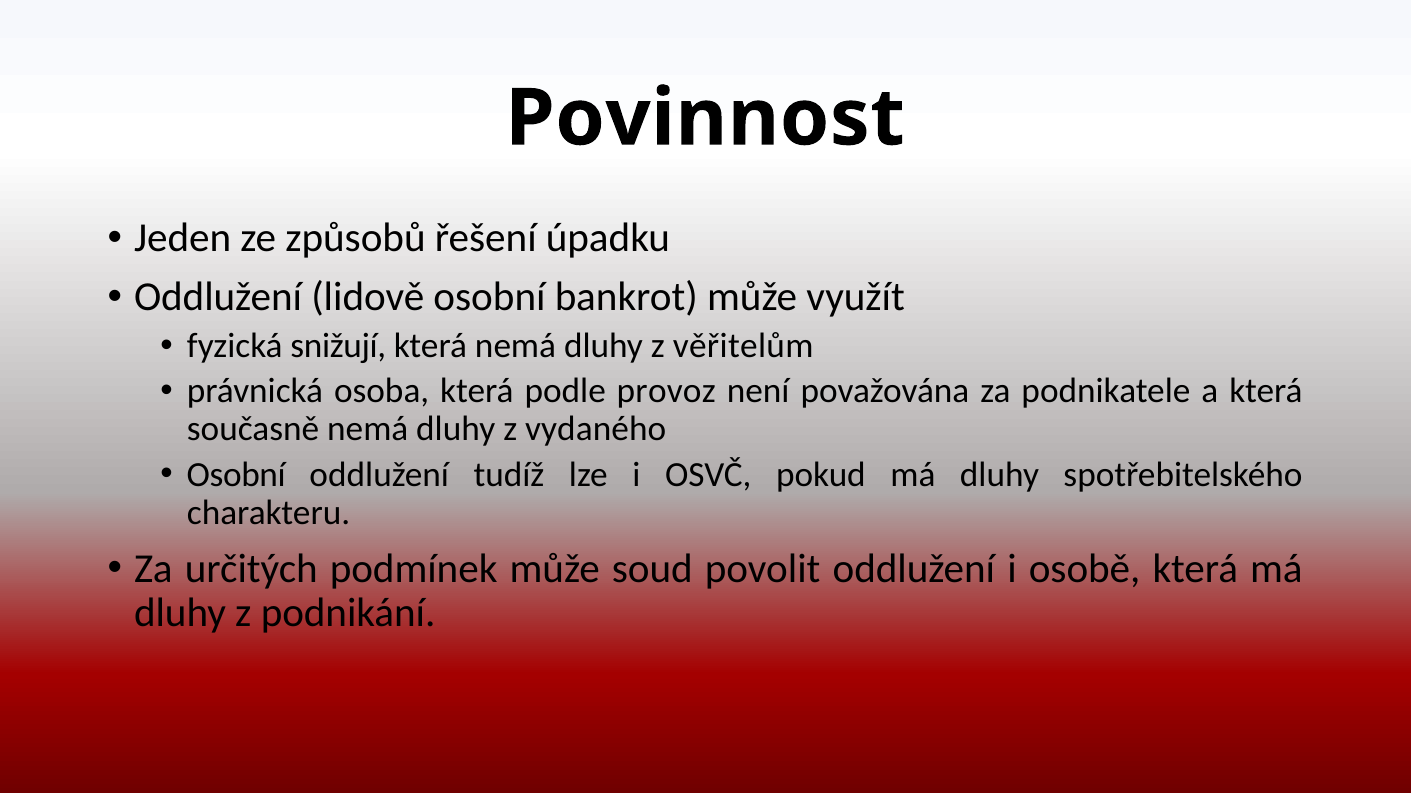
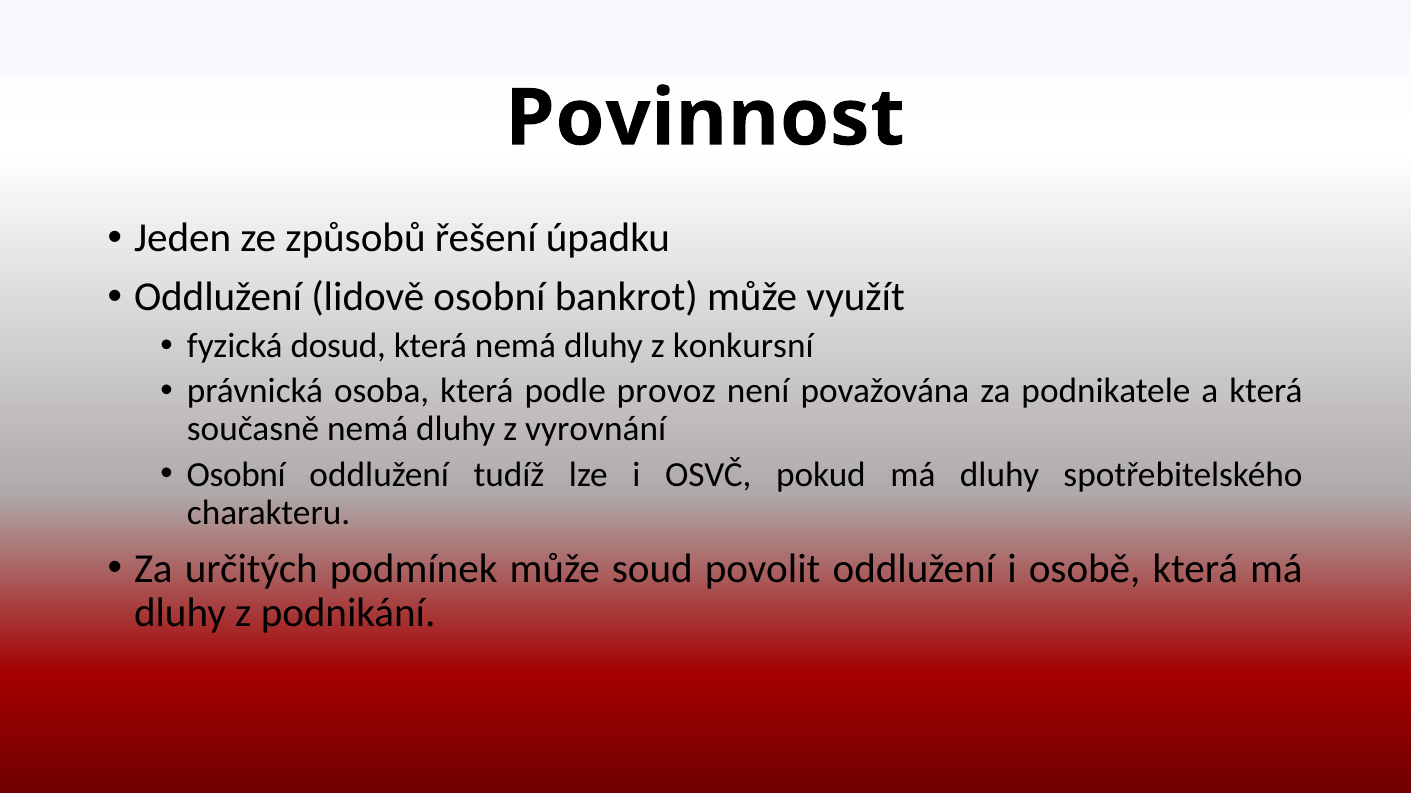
snižují: snižují -> dosud (338, 346)
věřitelům: věřitelům -> konkursní (743, 346)
vydaného: vydaného -> vyrovnání (596, 430)
